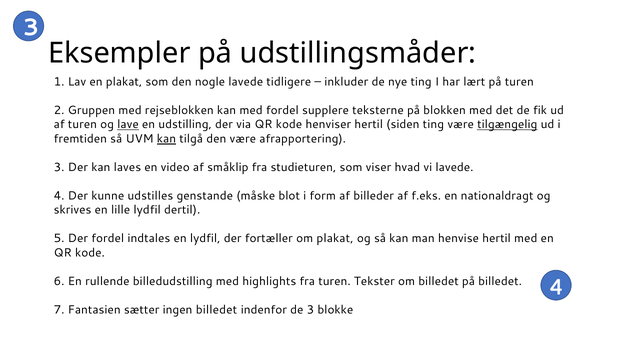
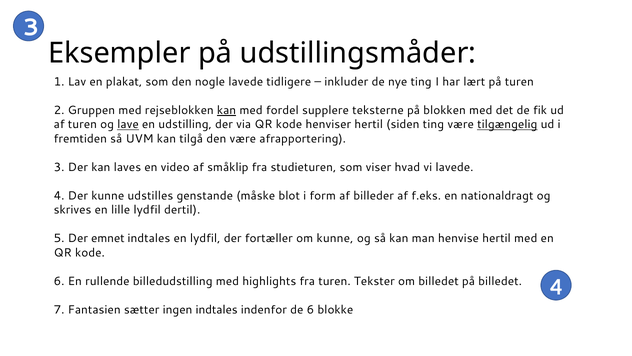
kan underline: none -> present (227, 110)
kan underline: present -> none (166, 139)
Der fordel: fordel -> emnet (108, 238)
om plakat: plakat -> kunne (335, 238)
ingen billedet: billedet -> indtales (217, 309)
de 3: 3 -> 6 (310, 309)
